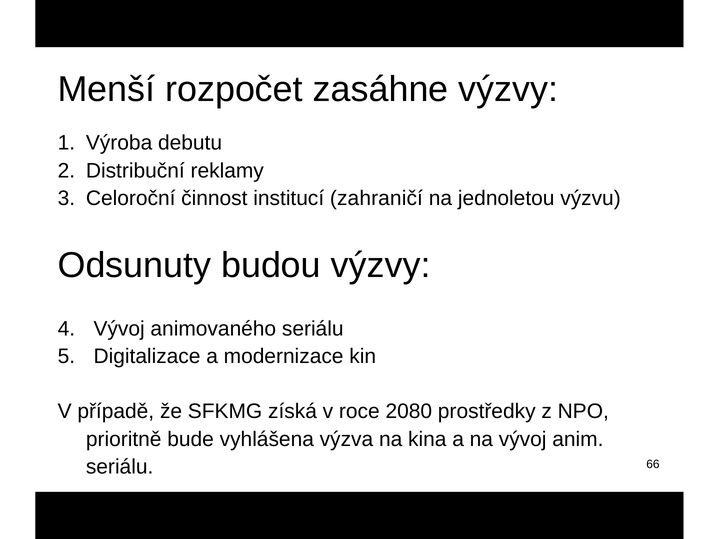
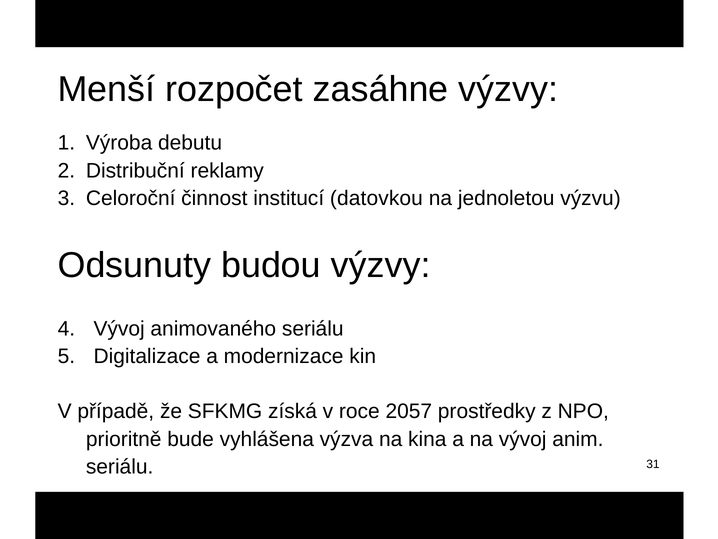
zahraničí: zahraničí -> datovkou (376, 198)
2080: 2080 -> 2057 (409, 411)
66: 66 -> 31 (653, 464)
